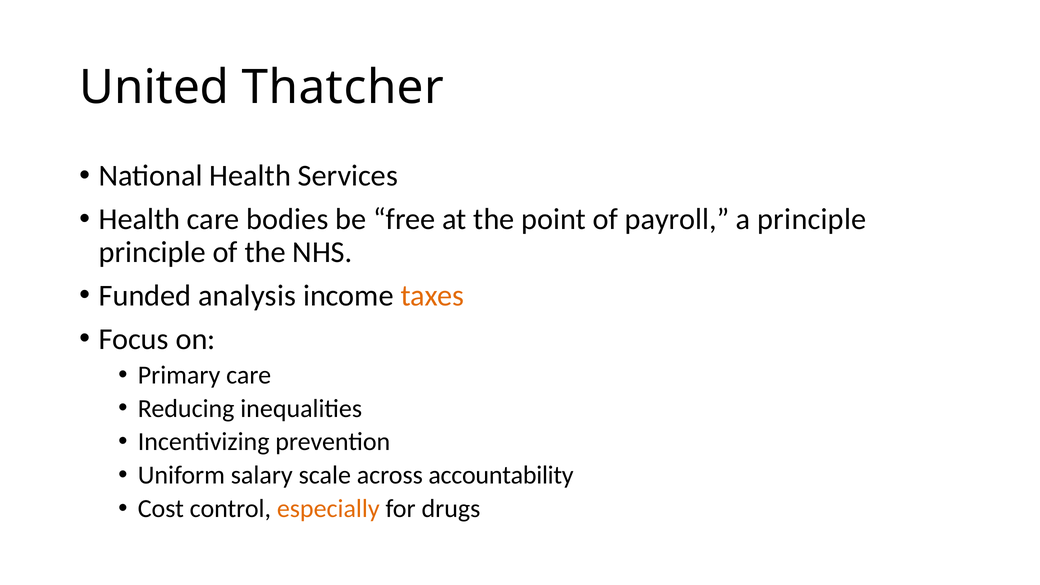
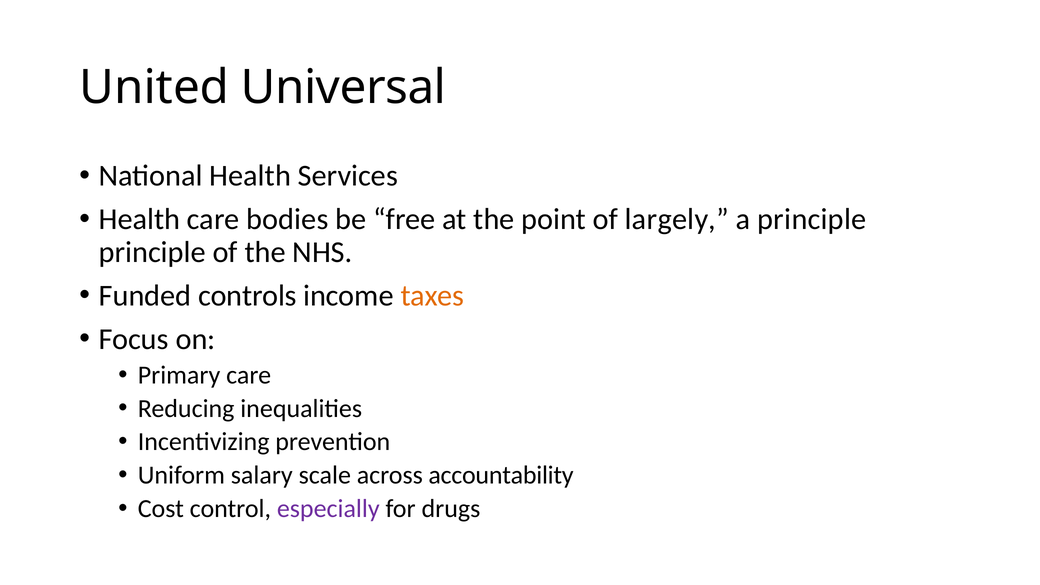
Thatcher: Thatcher -> Universal (343, 87)
payroll: payroll -> largely (677, 219)
analysis: analysis -> controls (247, 296)
especially colour: orange -> purple (328, 509)
